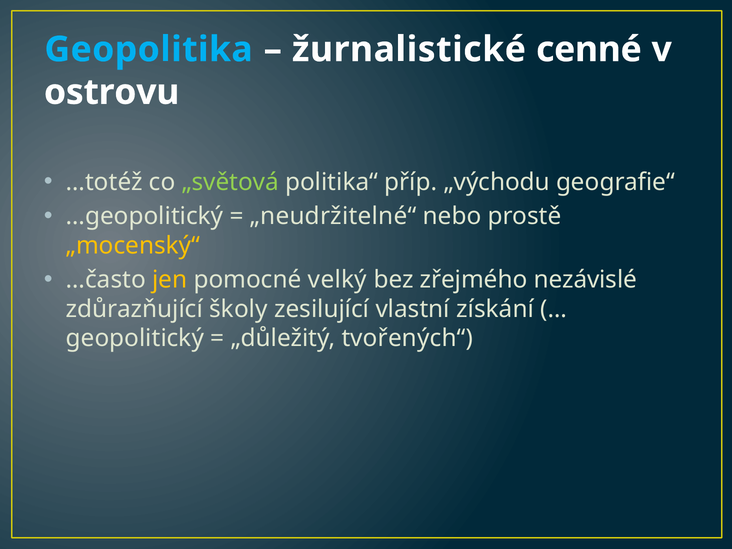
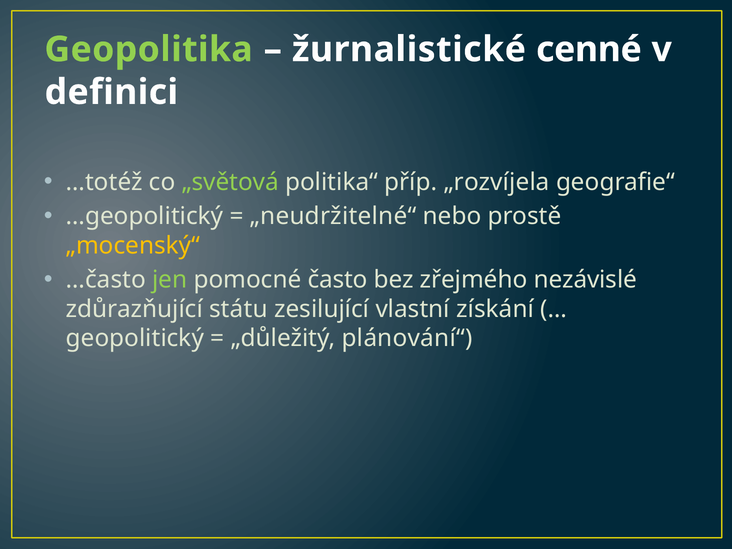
Geopolitika colour: light blue -> light green (149, 49)
ostrovu: ostrovu -> definici (111, 92)
„východu: „východu -> „rozvíjela (497, 182)
jen colour: yellow -> light green (170, 280)
velký: velký -> často (338, 280)
školy: školy -> státu (238, 309)
tvořených“: tvořených“ -> plánování“ (407, 338)
